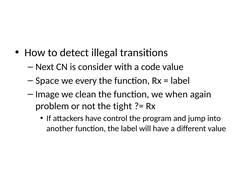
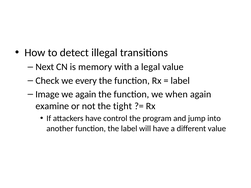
consider: consider -> memory (95, 67)
code: code -> legal (151, 67)
Space: Space -> Check (47, 81)
we clean: clean -> again (86, 94)
problem: problem -> examine (52, 106)
